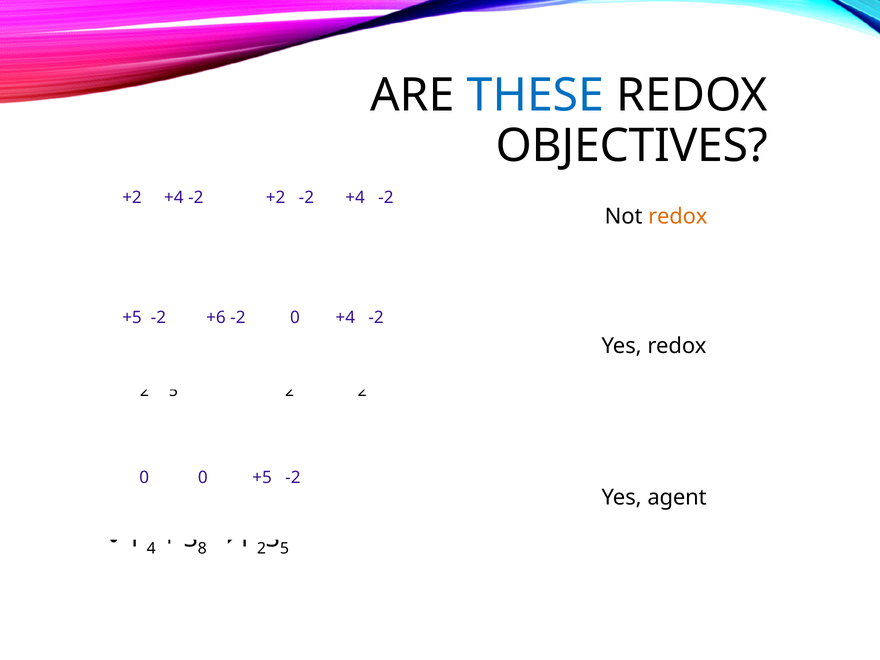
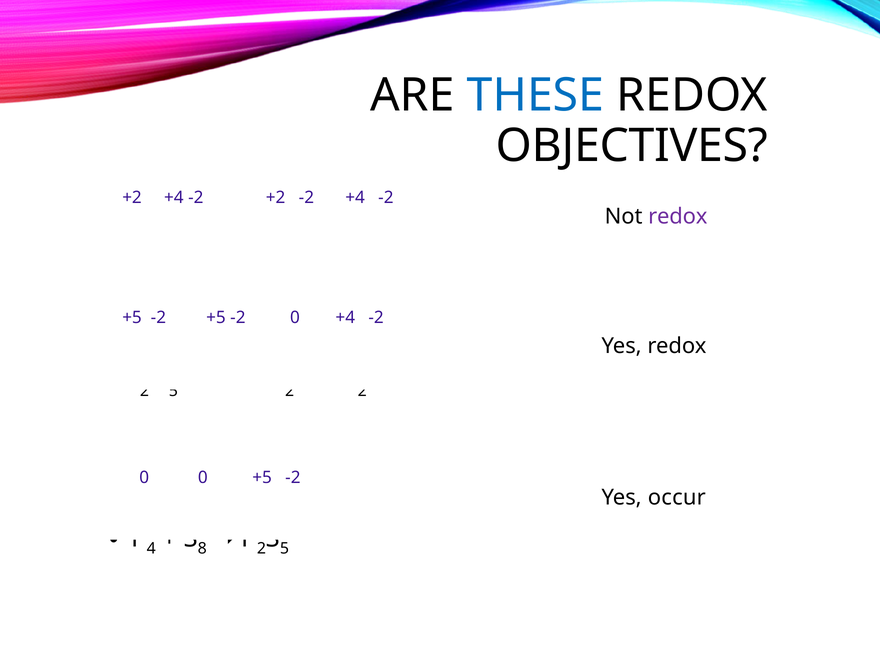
redox colour: orange -> purple (678, 216)
+5 -2 +6: +6 -> +5 (216, 318)
agent: agent -> occur (677, 497)
